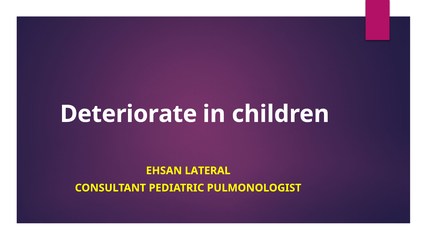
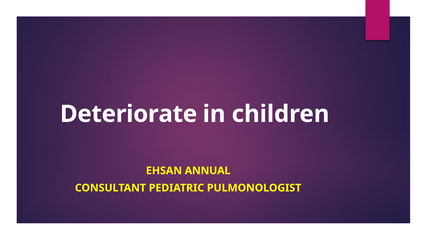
LATERAL: LATERAL -> ANNUAL (208, 171)
